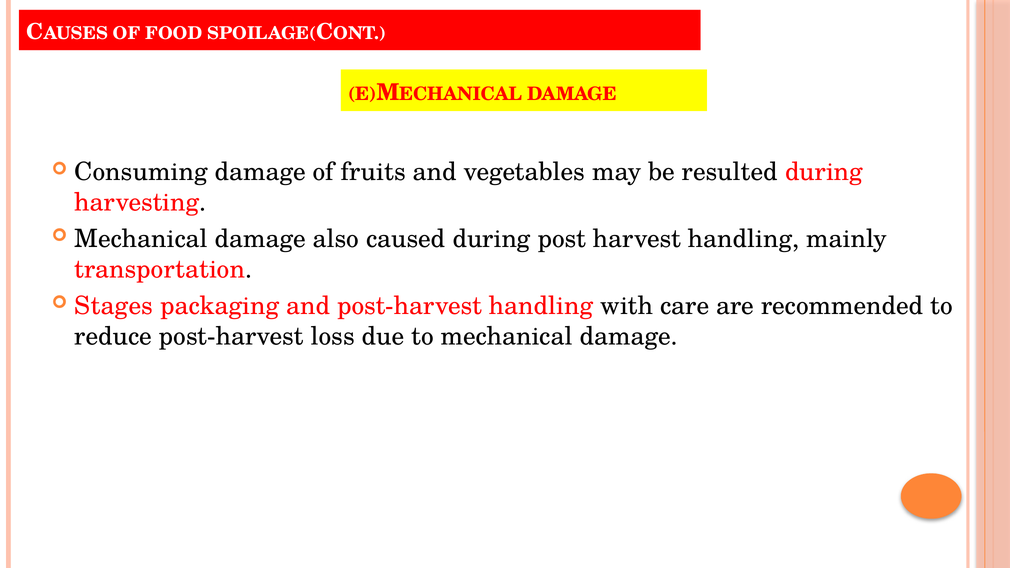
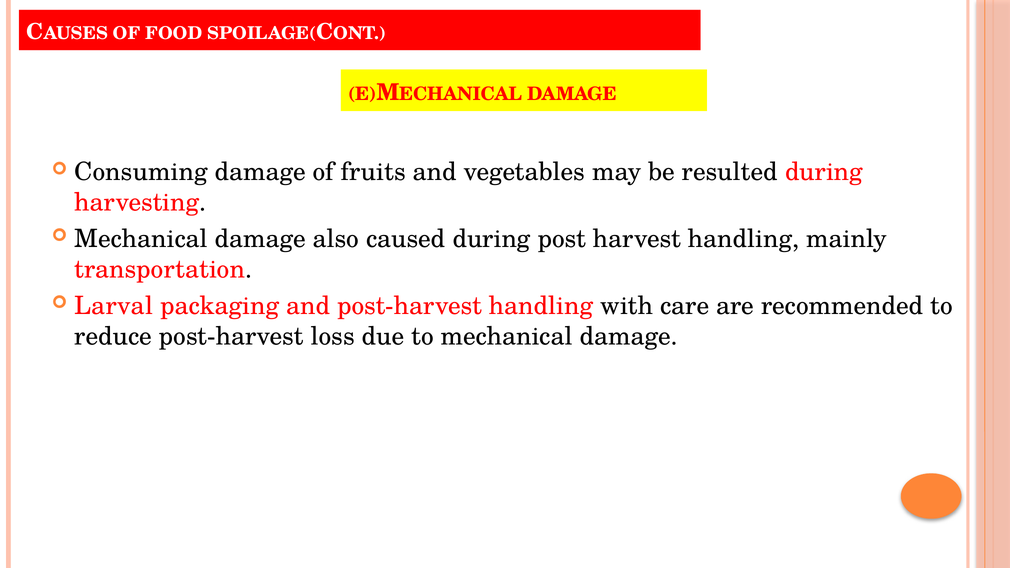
Stages: Stages -> Larval (114, 306)
